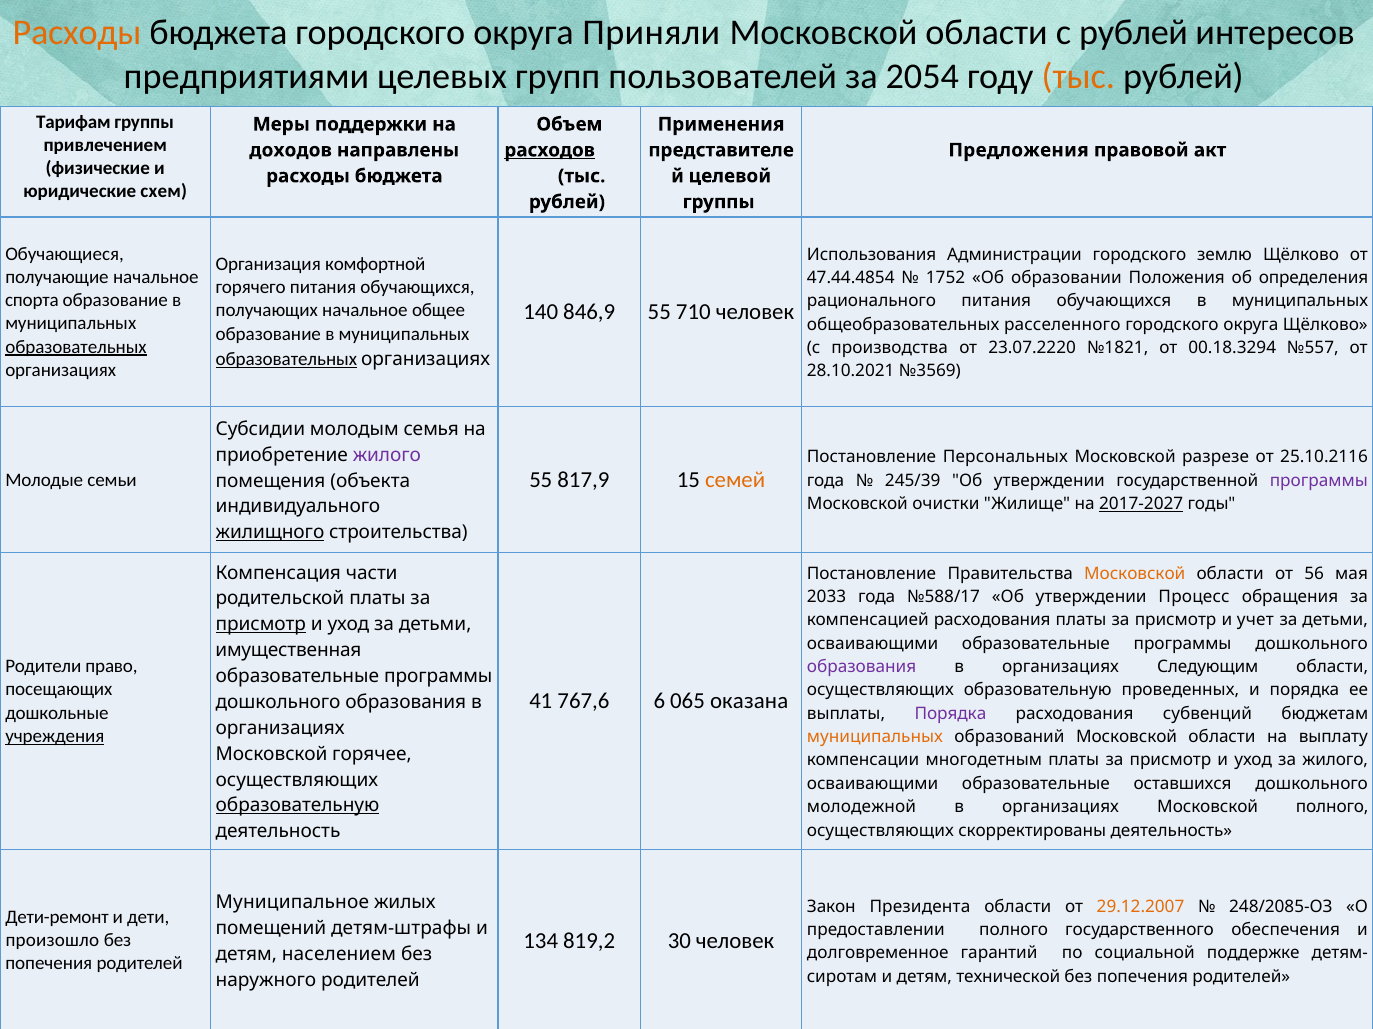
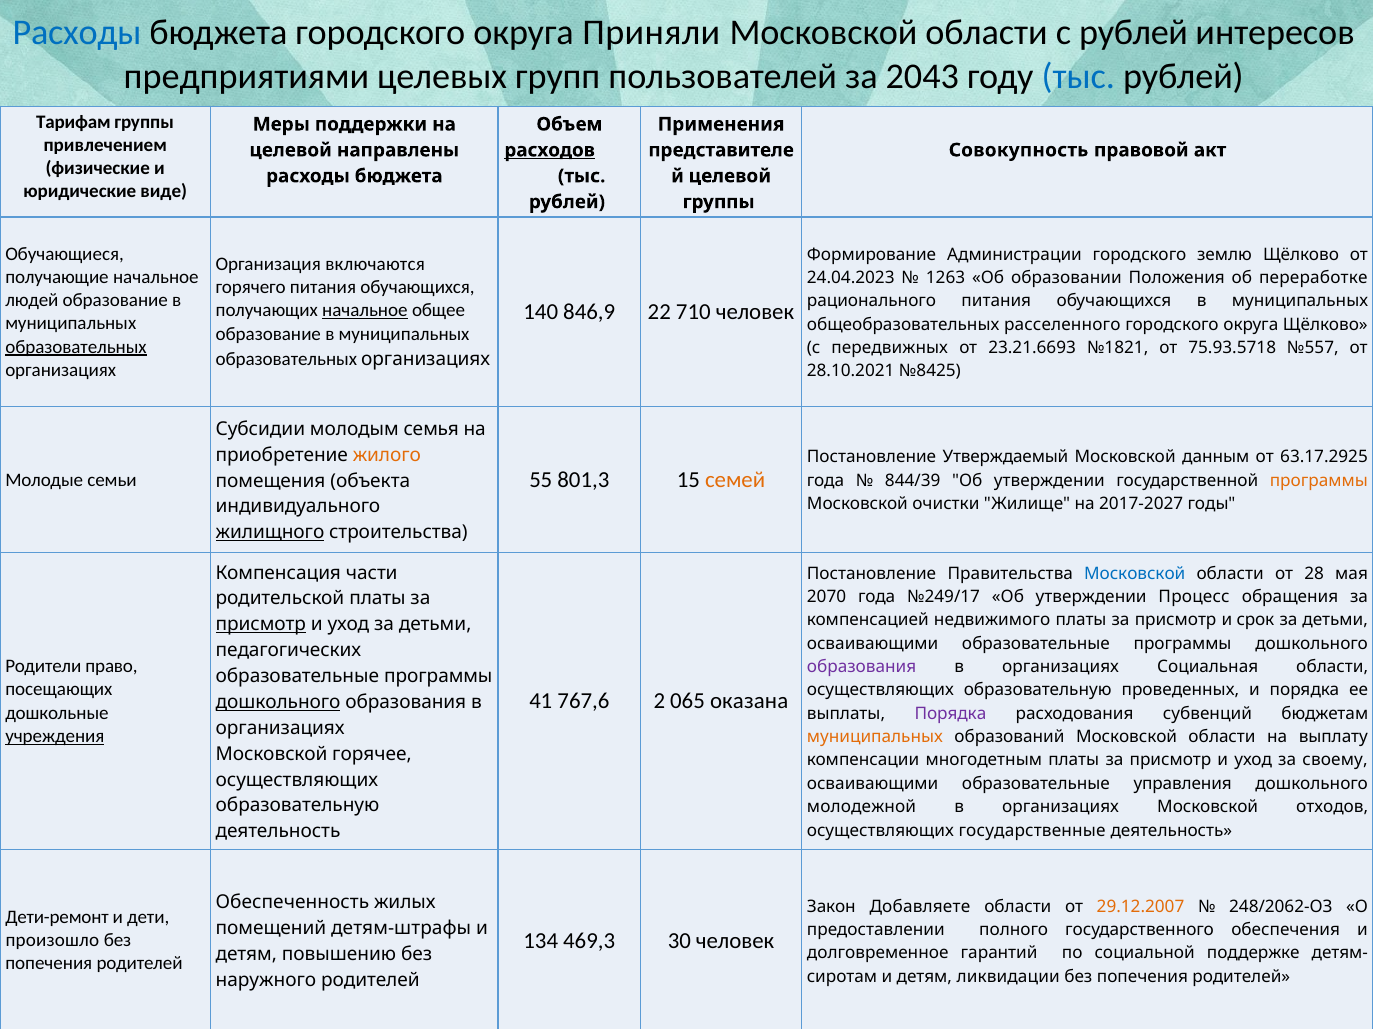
Расходы colour: orange -> blue (77, 33)
2054: 2054 -> 2043 (922, 77)
тыс colour: orange -> blue (1078, 77)
доходов: доходов -> целевой (291, 150)
Предложения: Предложения -> Совокупность (1019, 150)
схем: схем -> виде (164, 191)
Использования: Использования -> Формирование (872, 255)
комфортной: комфортной -> включаются (375, 265)
47.44.4854: 47.44.4854 -> 24.04.2023 (851, 278)
1752: 1752 -> 1263 (946, 278)
определения: определения -> переработке (1313, 278)
спорта: спорта -> людей (32, 301)
начальное underline: none -> present (365, 311)
846,9 55: 55 -> 22 (659, 312)
производства: производства -> передвижных (890, 348)
23.07.2220: 23.07.2220 -> 23.21.6693 (1032, 348)
00.18.3294: 00.18.3294 -> 75.93.5718 (1232, 348)
образовательных underline: present -> none (286, 359)
№3569: №3569 -> №8425 (930, 371)
жилого colour: purple -> orange (387, 455)
Персональных: Персональных -> Утверждаемый (1005, 458)
разрезе: разрезе -> данным (1216, 458)
25.10.2116: 25.10.2116 -> 63.17.2925 (1324, 458)
817,9: 817,9 -> 801,3 (583, 480)
245/39: 245/39 -> 844/39 (913, 481)
программы colour: purple -> orange (1319, 481)
2017-2027 underline: present -> none (1141, 504)
Московской colour: orange -> blue (1135, 574)
56: 56 -> 28 (1314, 574)
2033: 2033 -> 2070 (827, 597)
№588/17: №588/17 -> №249/17 (944, 597)
компенсацией расходования: расходования -> недвижимого (992, 621)
учет: учет -> срок (1255, 621)
имущественная: имущественная -> педагогических (288, 651)
Следующим: Следующим -> Социальная (1208, 667)
6: 6 -> 2 (659, 702)
дошкольного underline: none -> present (278, 703)
за жилого: жилого -> своему (1335, 761)
оставшихся: оставшихся -> управления (1183, 784)
образовательную underline: present -> none (297, 806)
Московской полного: полного -> отходов (1332, 808)
скорректированы: скорректированы -> государственные (1032, 831)
Муниципальное: Муниципальное -> Обеспеченность (292, 903)
Президента: Президента -> Добавляете (920, 907)
248/2085-ОЗ: 248/2085-ОЗ -> 248/2062-ОЗ (1281, 907)
819,2: 819,2 -> 469,3 (589, 941)
населением: населением -> повышению (339, 955)
технической: технической -> ликвидации (1008, 977)
